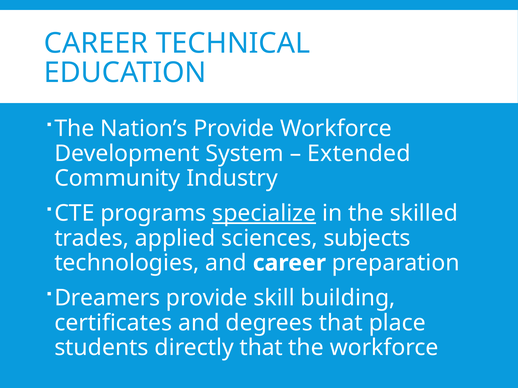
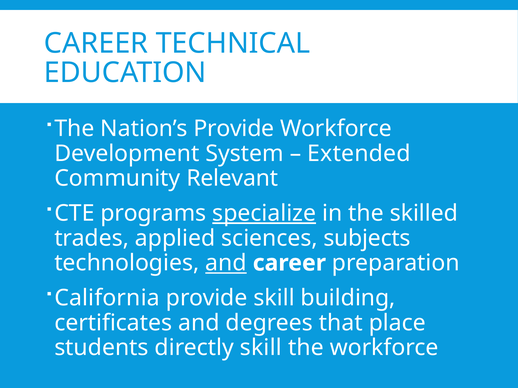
Industry: Industry -> Relevant (232, 179)
and underline: none -> present (226, 263)
Dreamers: Dreamers -> California (107, 298)
directly that: that -> skill (261, 348)
